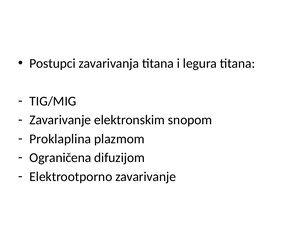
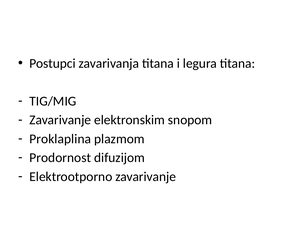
Ograničena: Ograničena -> Prodornost (60, 157)
